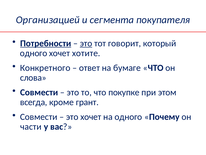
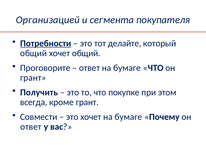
это underline: present -> none (86, 43)
говорит: говорит -> делайте (125, 43)
одного: одного -> общий (33, 53)
хочет хотите: хотите -> общий (86, 53)
Конкретного: Конкретного -> Проговорите (45, 68)
слова: слова -> грант (33, 78)
Совмести: Совмести -> Получить (39, 92)
одного: одного -> бумаге (128, 116)
части: части -> ответ (31, 126)
